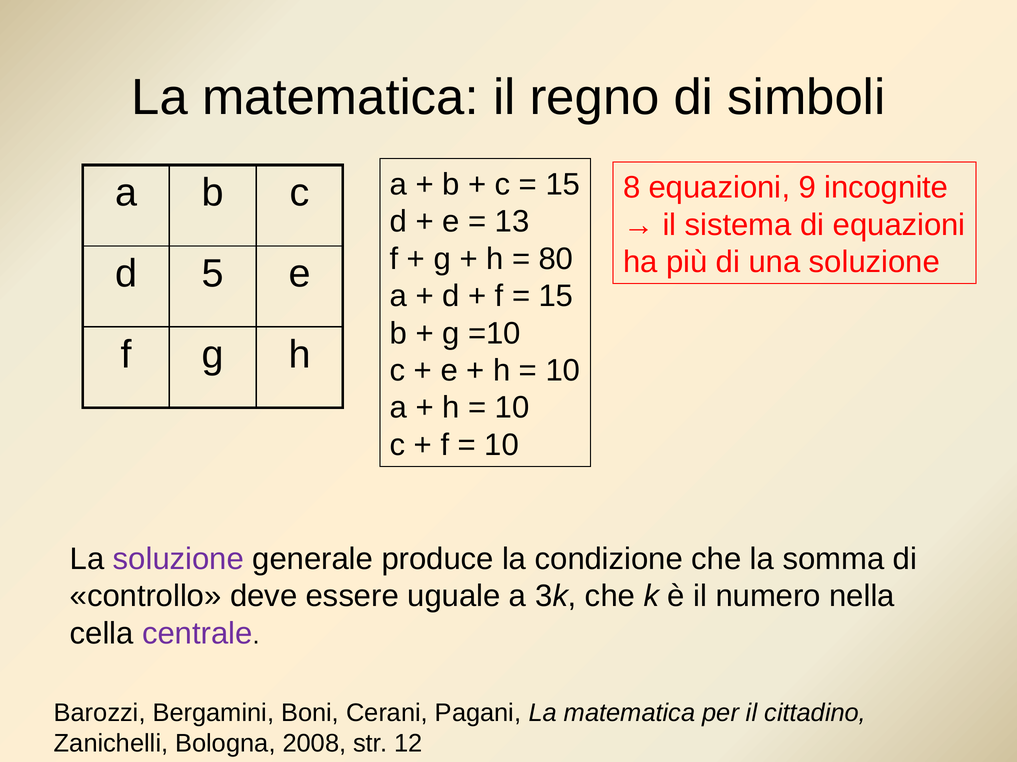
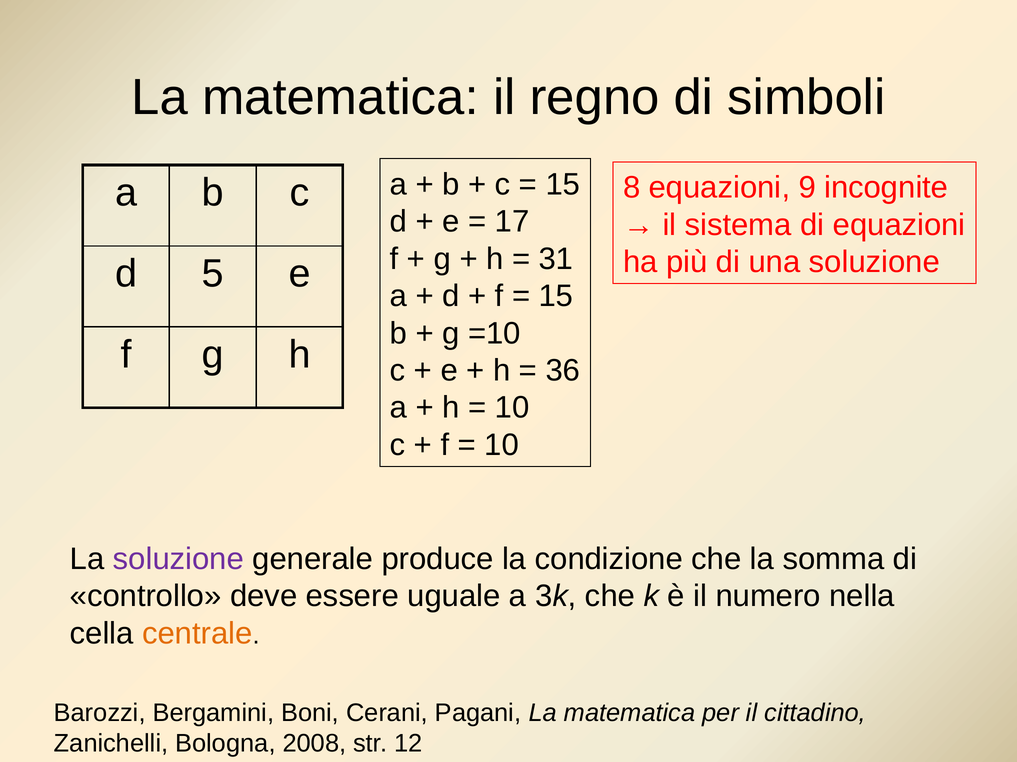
13: 13 -> 17 (512, 222)
80: 80 -> 31 (556, 259)
10: 10 -> 36 (563, 371)
centrale colour: purple -> orange (197, 634)
